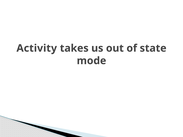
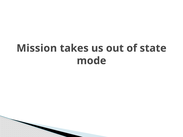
Activity: Activity -> Mission (37, 48)
